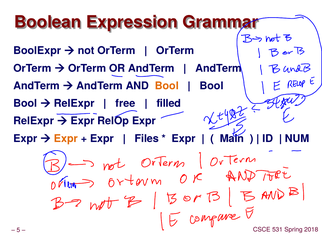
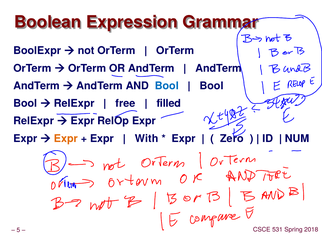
Bool colour: orange -> blue (167, 86)
Files: Files -> With (147, 139)
Main: Main -> Zero (232, 139)
